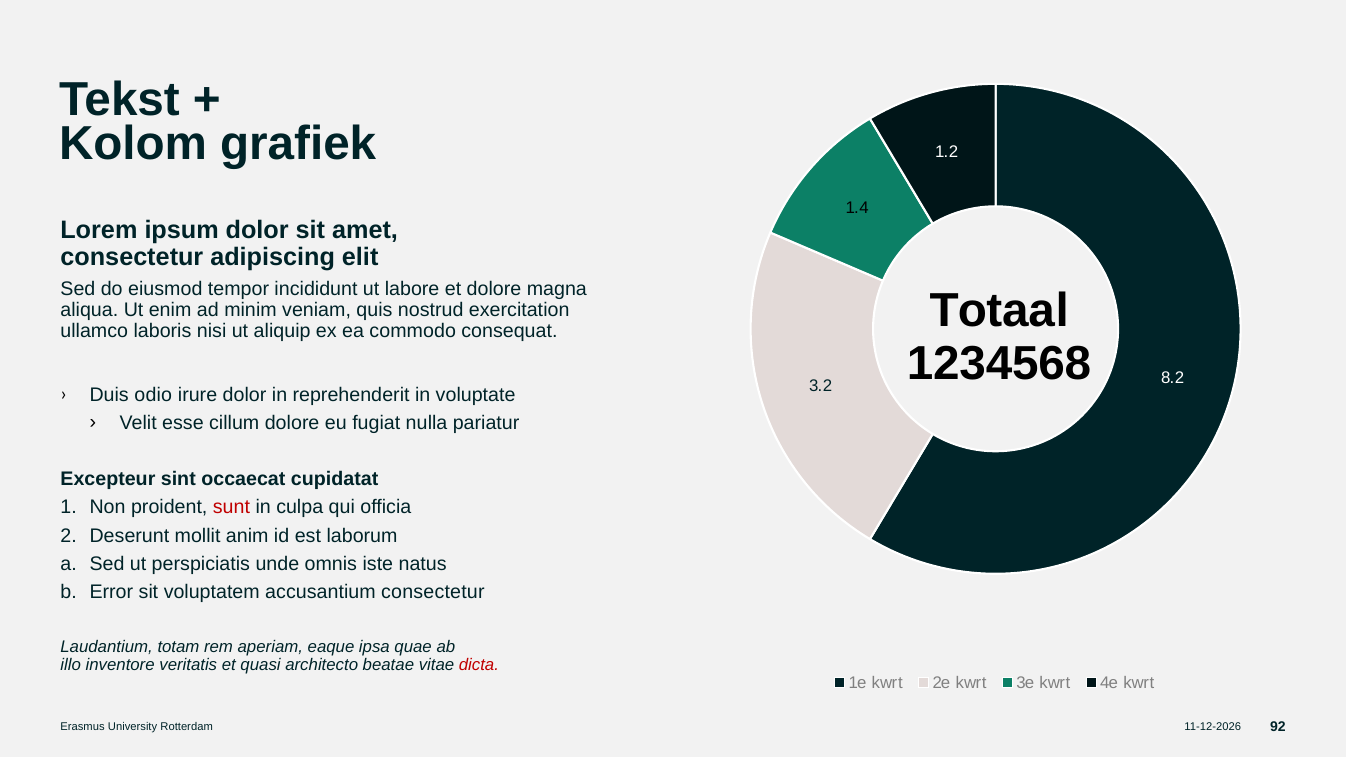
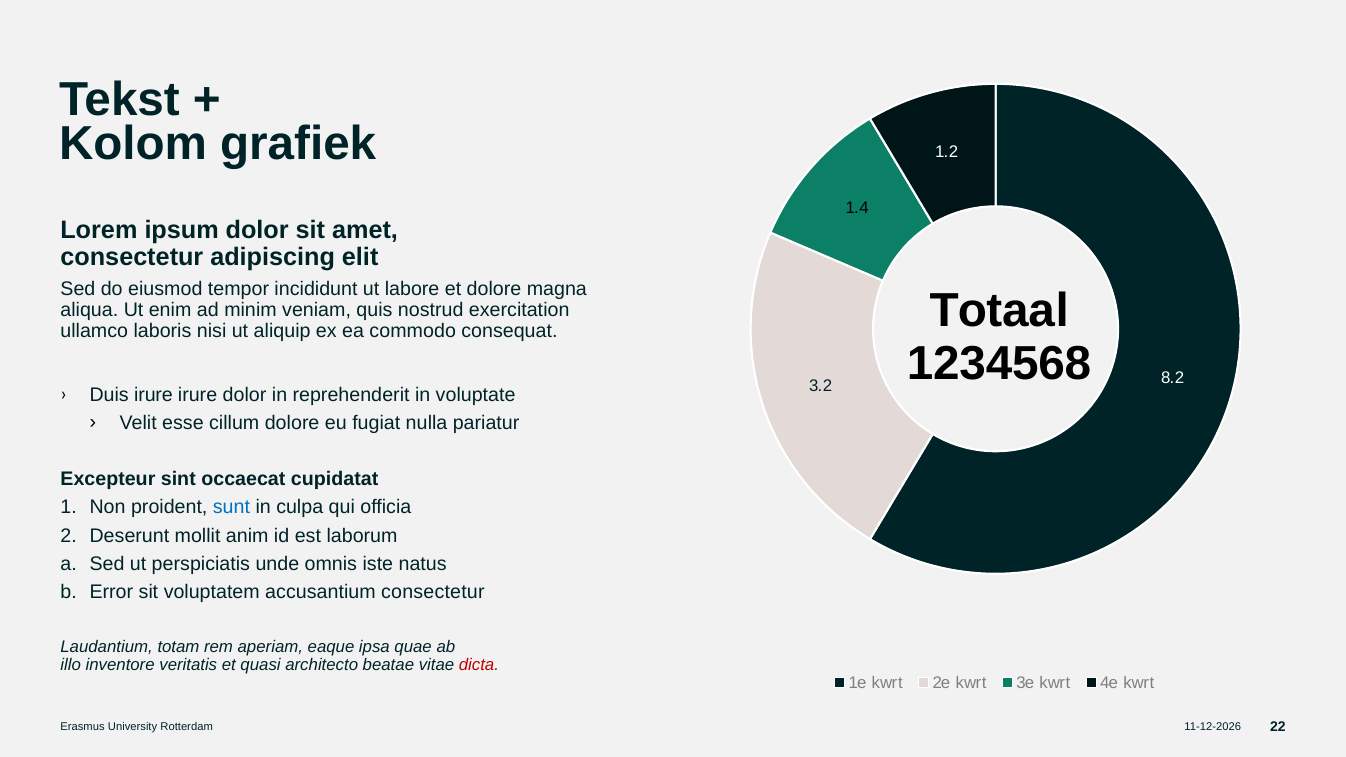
Duis odio: odio -> irure (153, 395)
sunt colour: red -> blue (231, 508)
92: 92 -> 22 (1278, 727)
